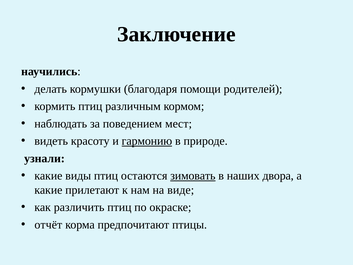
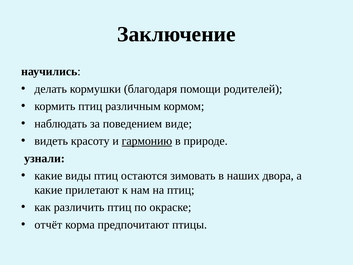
мест: мест -> виде (179, 124)
зимовать underline: present -> none (193, 176)
на виде: виде -> птиц (181, 190)
